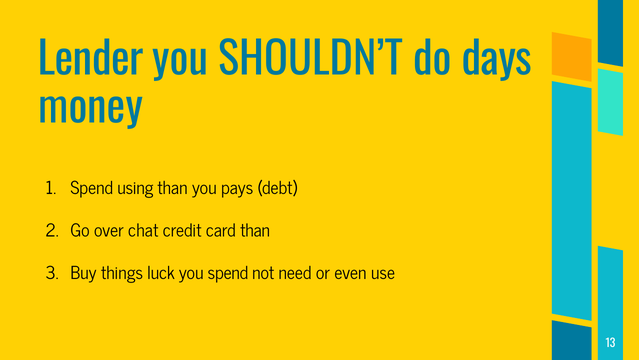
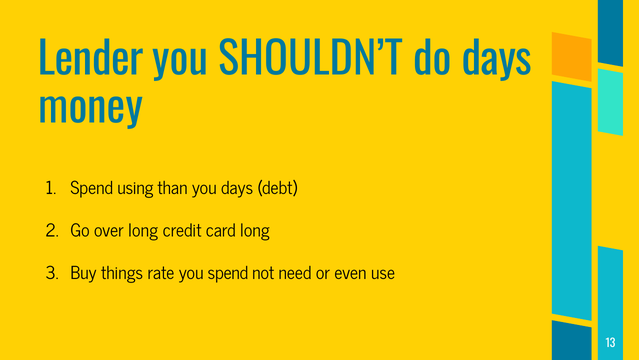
you pays: pays -> days (237, 188)
over chat: chat -> long (143, 231)
card than: than -> long (255, 231)
luck: luck -> rate (161, 273)
